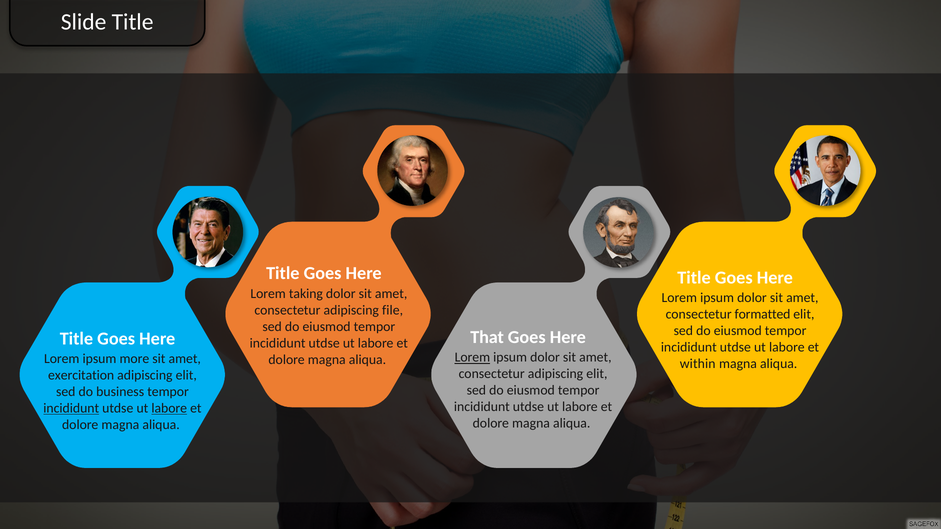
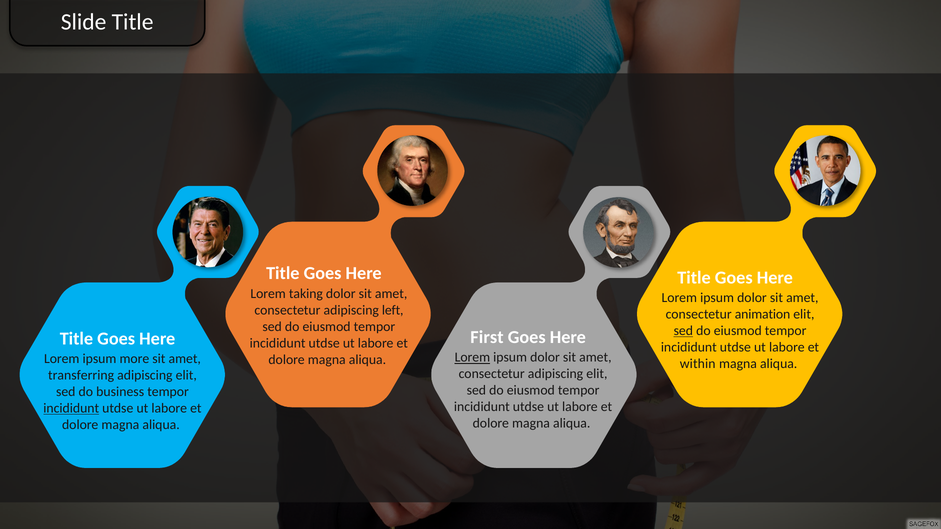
file: file -> left (393, 310)
formatted: formatted -> animation (763, 315)
sed underline: none -> present (683, 331)
That: That -> First (487, 337)
exercitation: exercitation -> transferring (81, 376)
labore underline: present -> none (169, 409)
